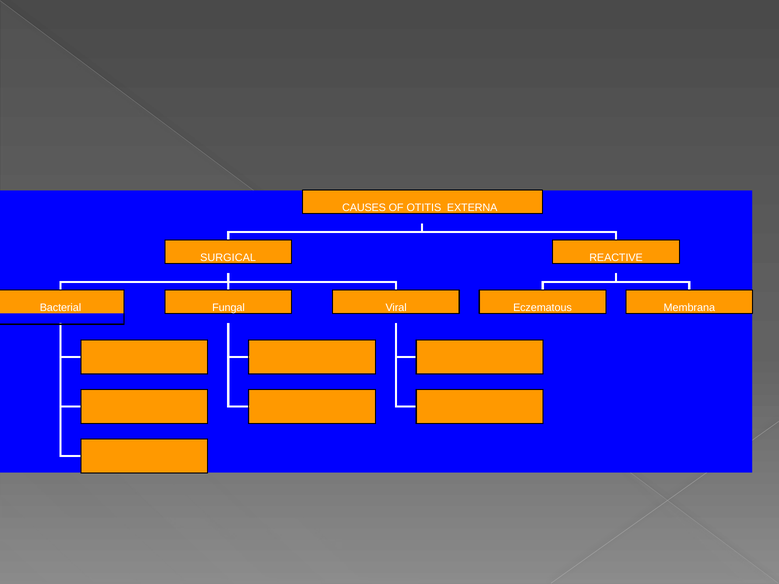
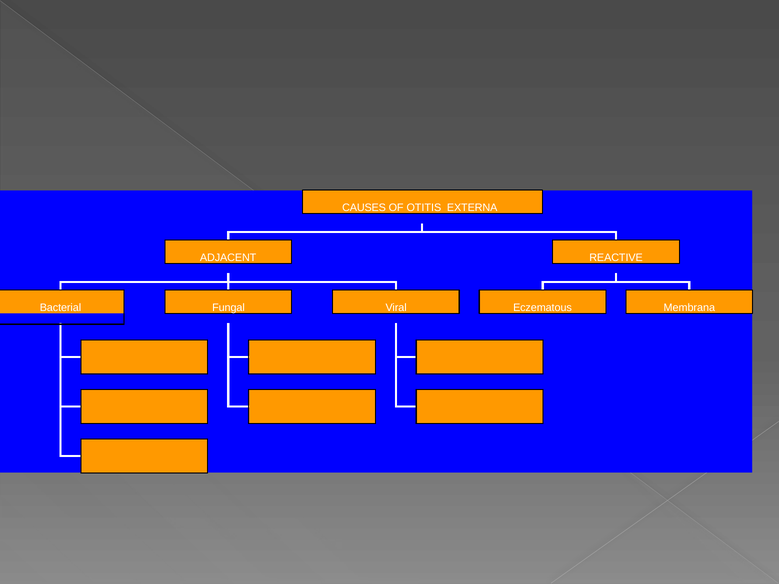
SURGICAL: SURGICAL -> ADJACENT (228, 258)
